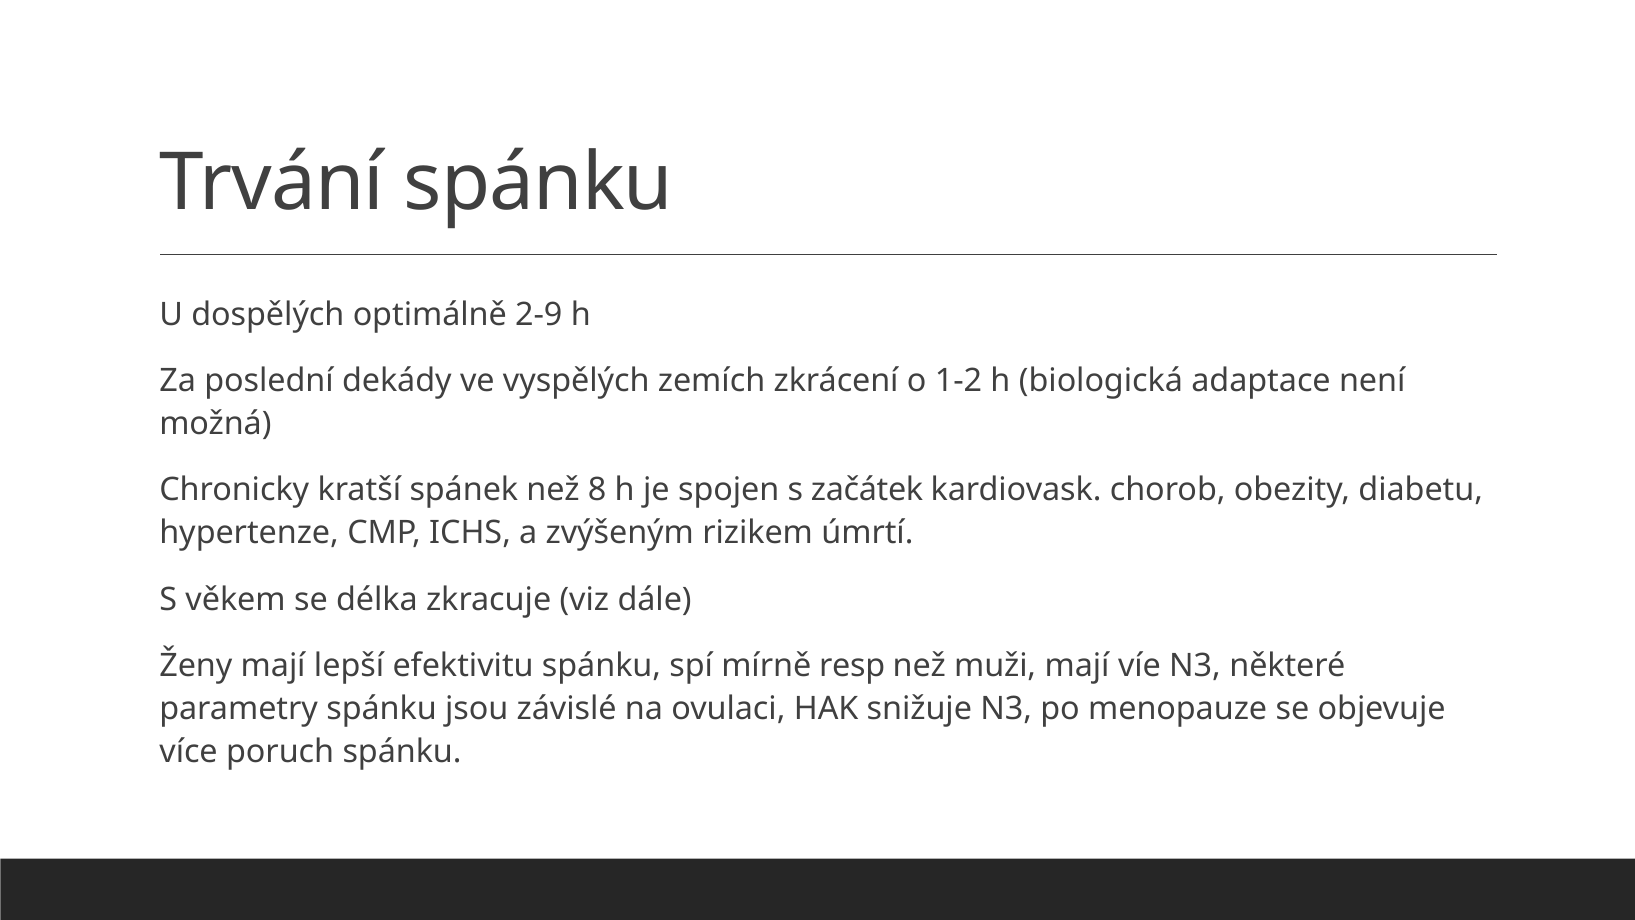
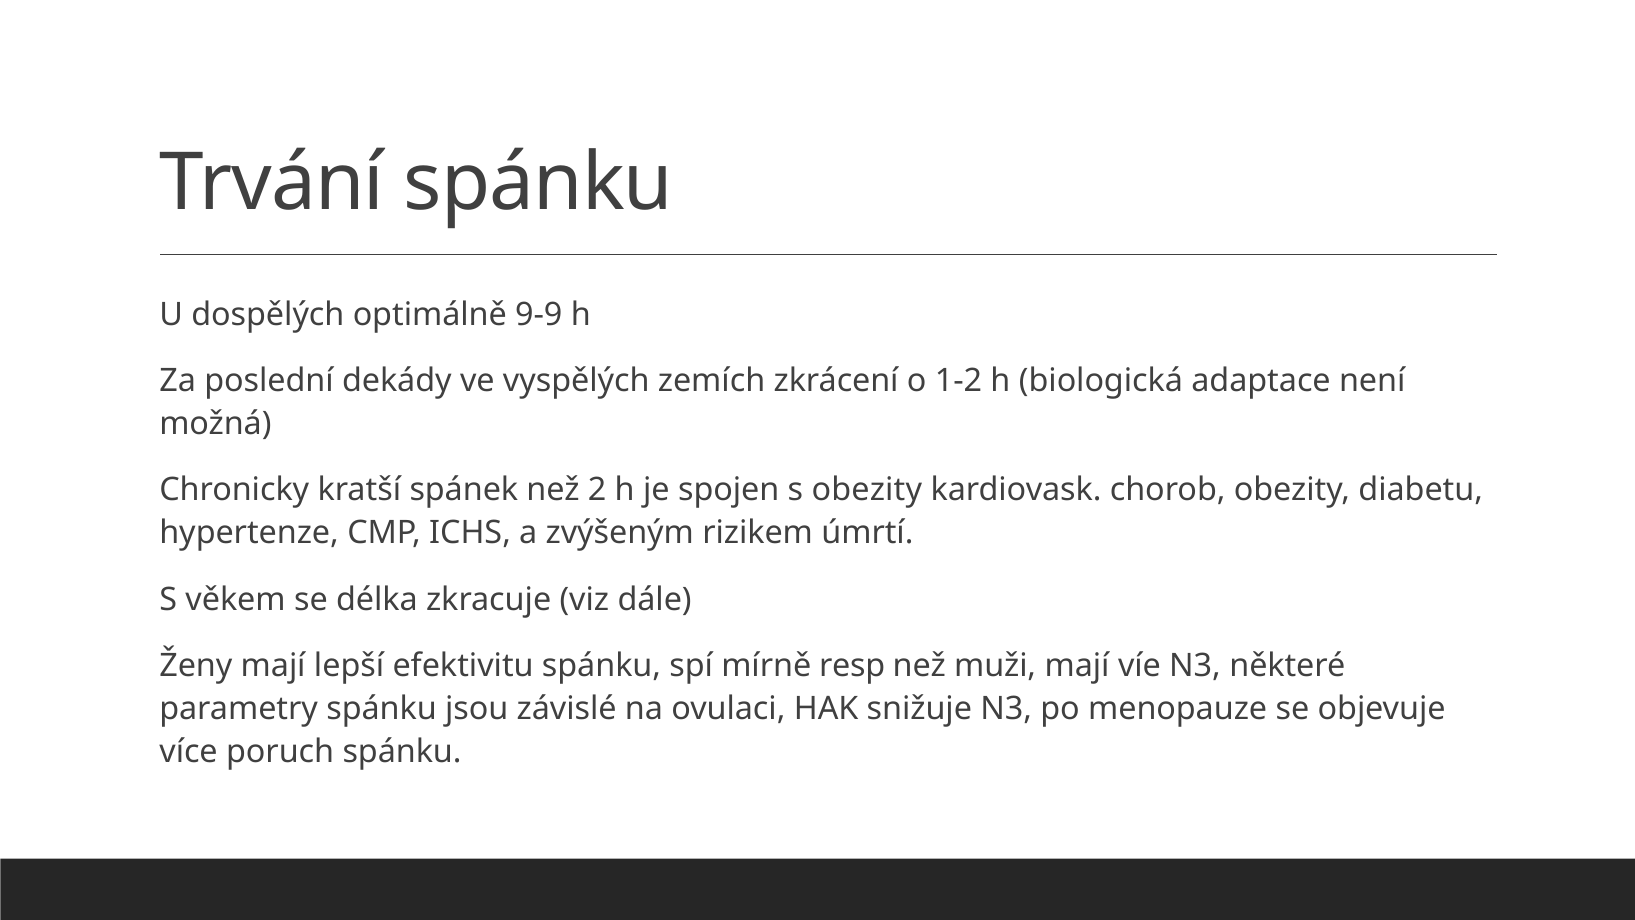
2-9: 2-9 -> 9-9 (539, 314)
8: 8 -> 2 (597, 490)
s začátek: začátek -> obezity (867, 490)
